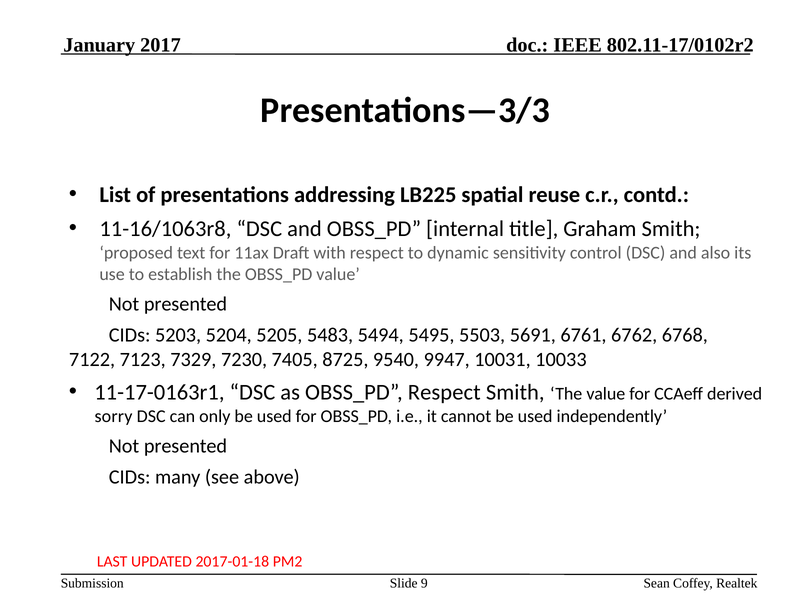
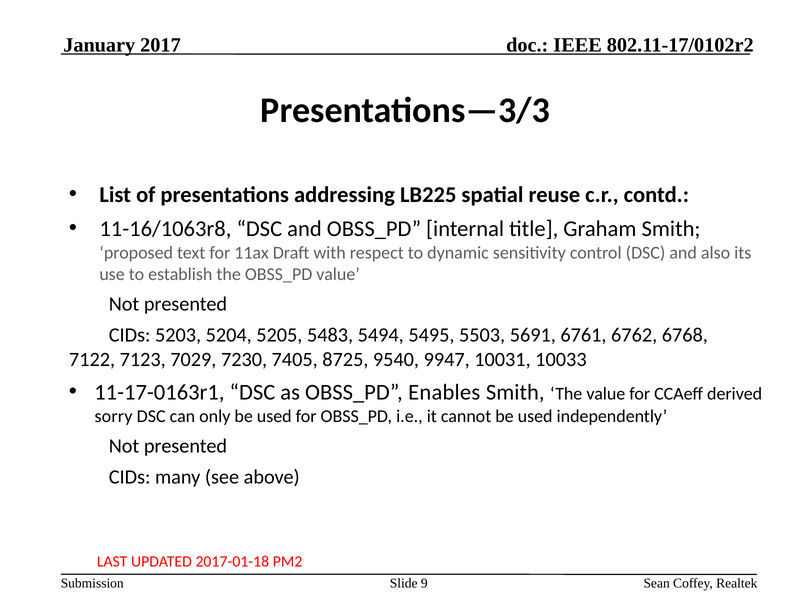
7329: 7329 -> 7029 (193, 360)
OBSS_PD Respect: Respect -> Enables (444, 392)
